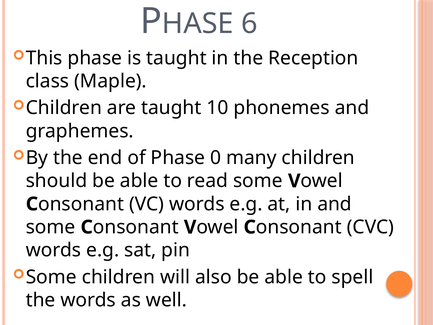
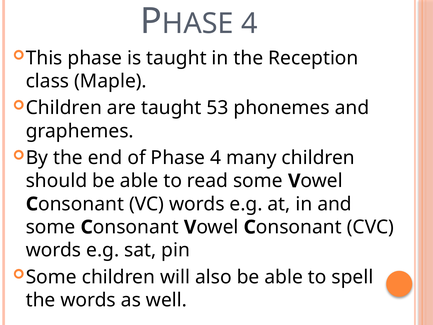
6: 6 -> 4 (249, 23)
10: 10 -> 53 (217, 108)
Phase 0: 0 -> 4 (216, 158)
